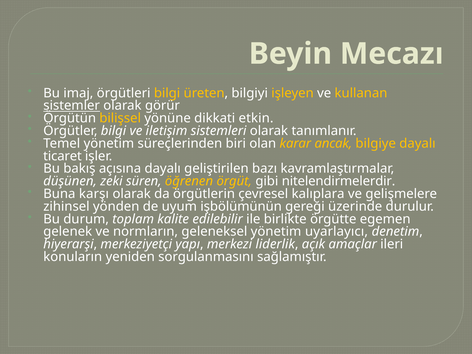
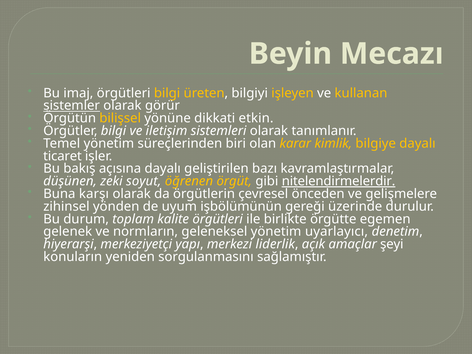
ancak: ancak -> kimlik (333, 143)
süren: süren -> soyut (144, 181)
nitelendirmelerdir underline: none -> present (339, 181)
kalıplara: kalıplara -> önceden (318, 194)
kalite edilebilir: edilebilir -> örgütleri (218, 219)
ileri: ileri -> şeyi (392, 244)
